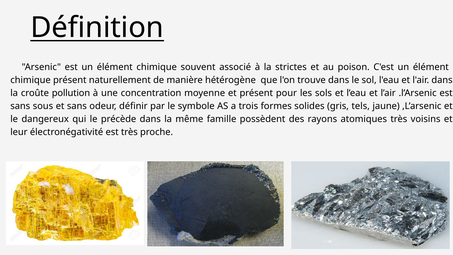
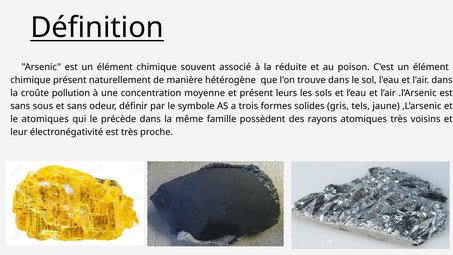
strictes: strictes -> réduite (291, 67)
pour: pour -> leurs (287, 93)
le dangereux: dangereux -> atomiques (45, 119)
